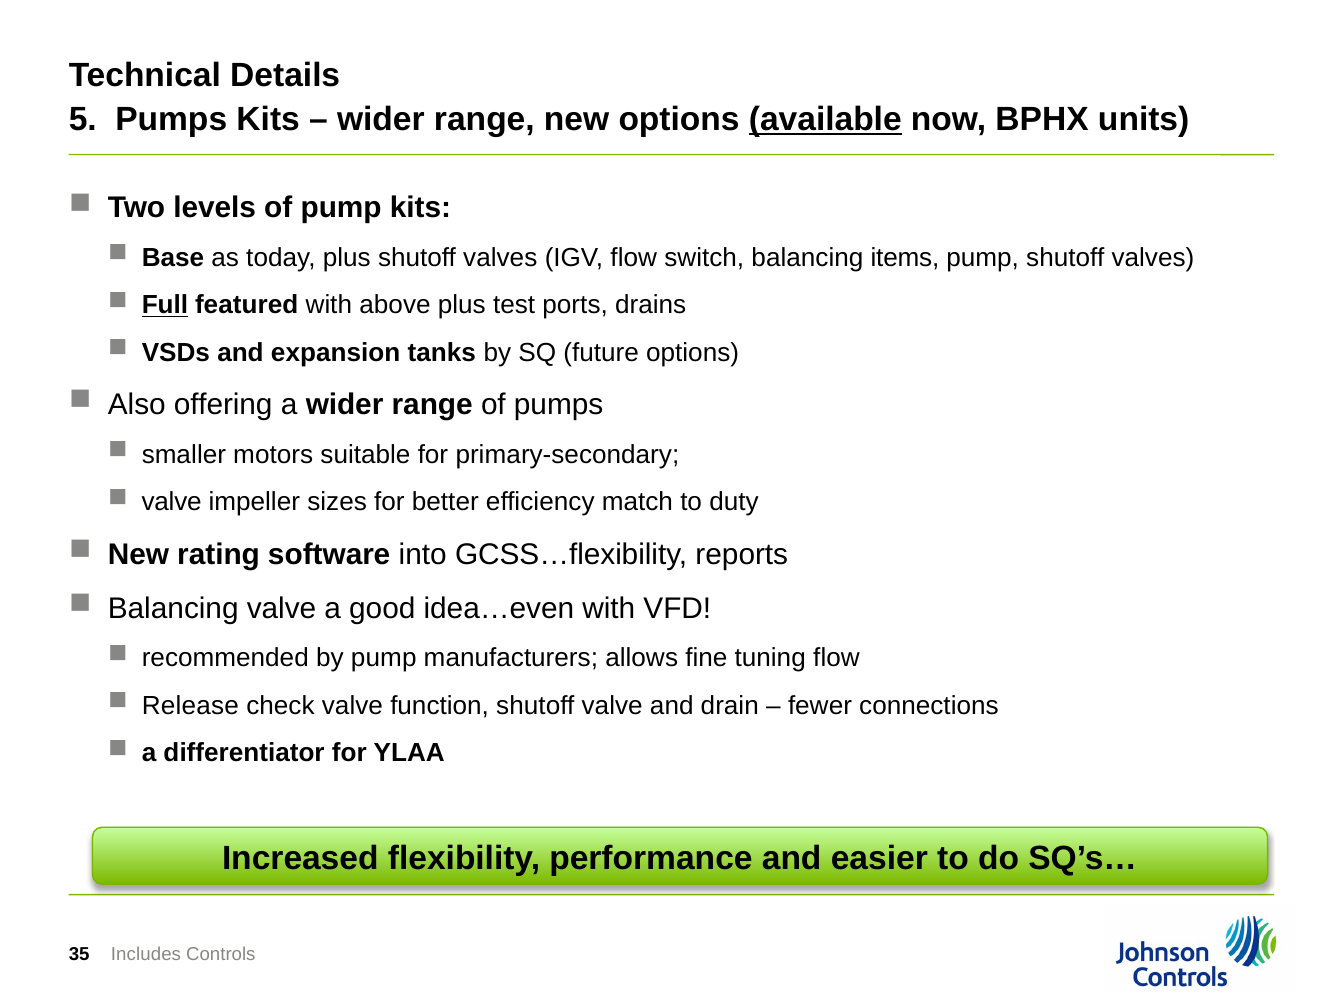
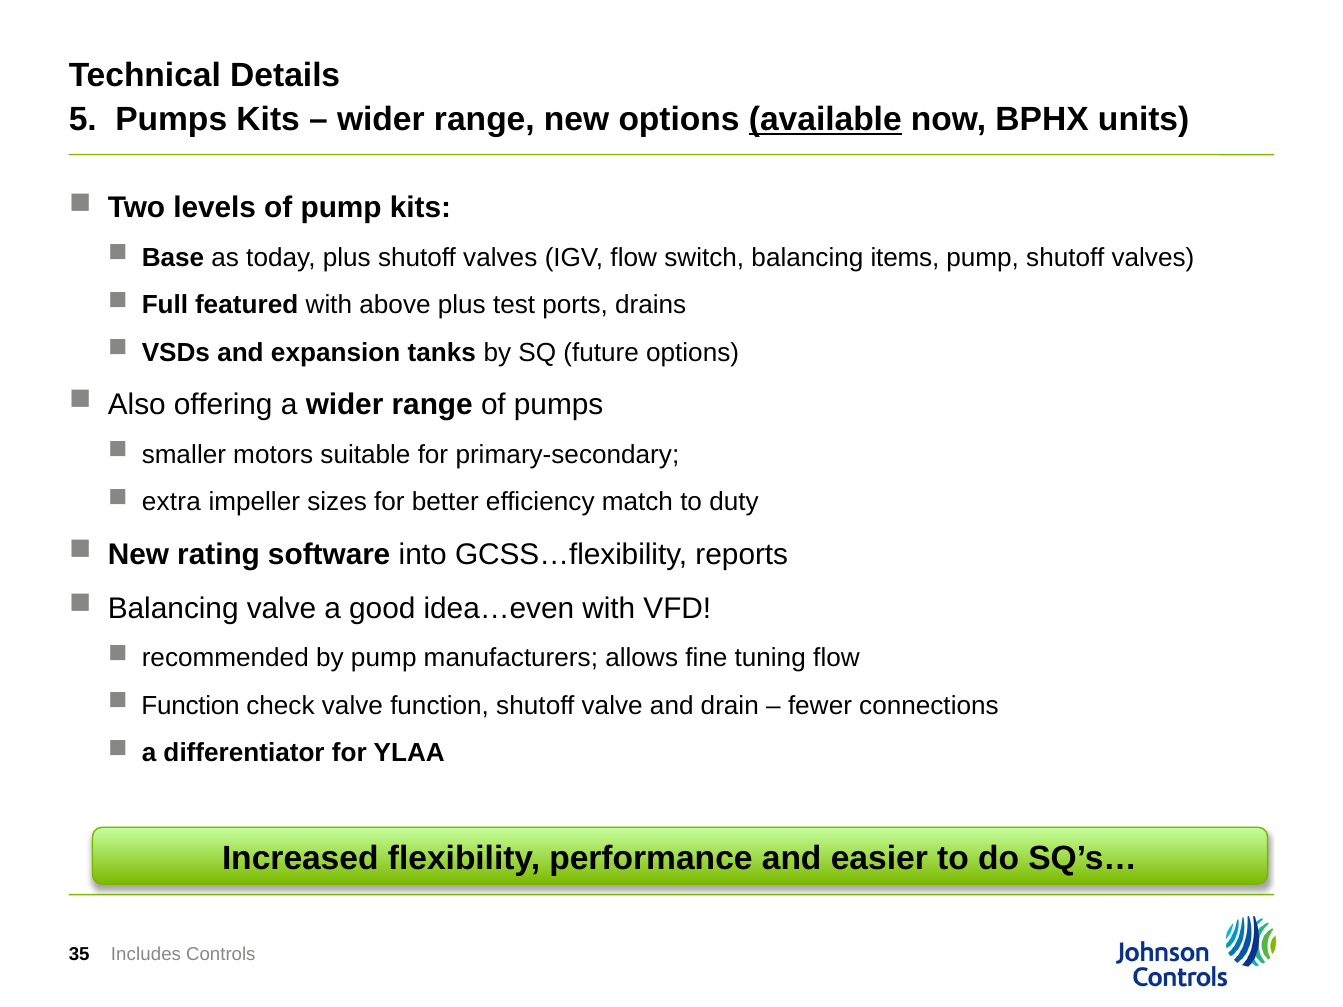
Full underline: present -> none (165, 305)
valve: valve -> extra (171, 502)
Release: Release -> Function (191, 706)
